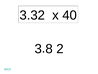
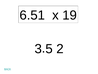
3.32: 3.32 -> 6.51 (32, 15)
40: 40 -> 19 (70, 15)
8: 8 -> 5 (49, 49)
